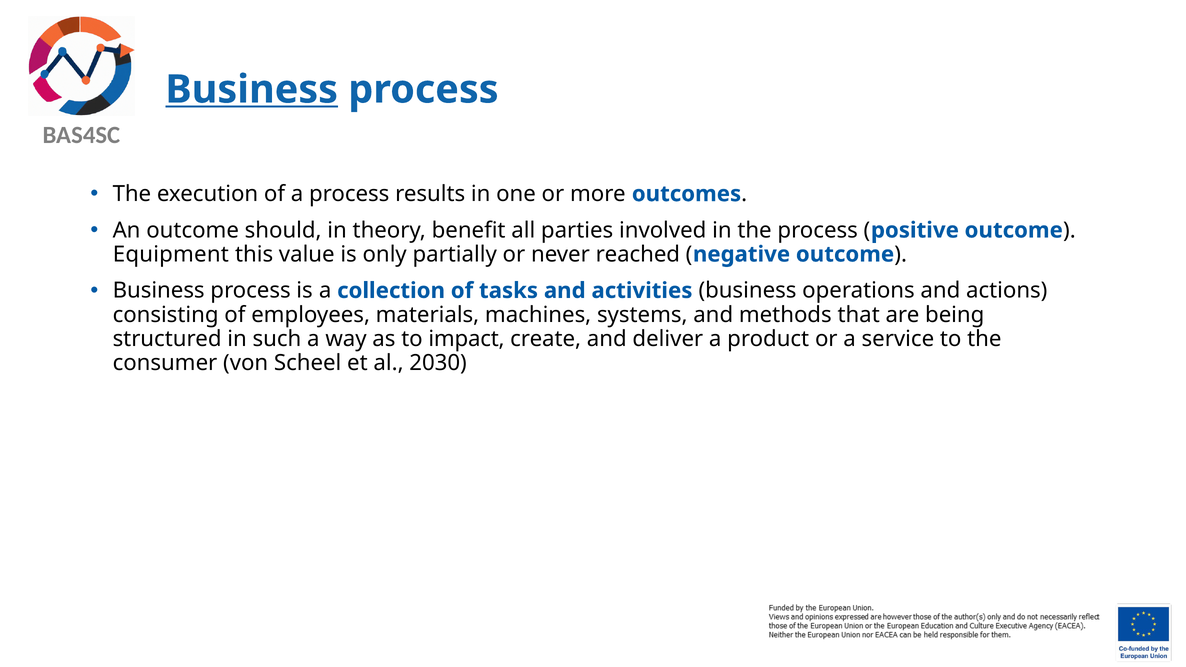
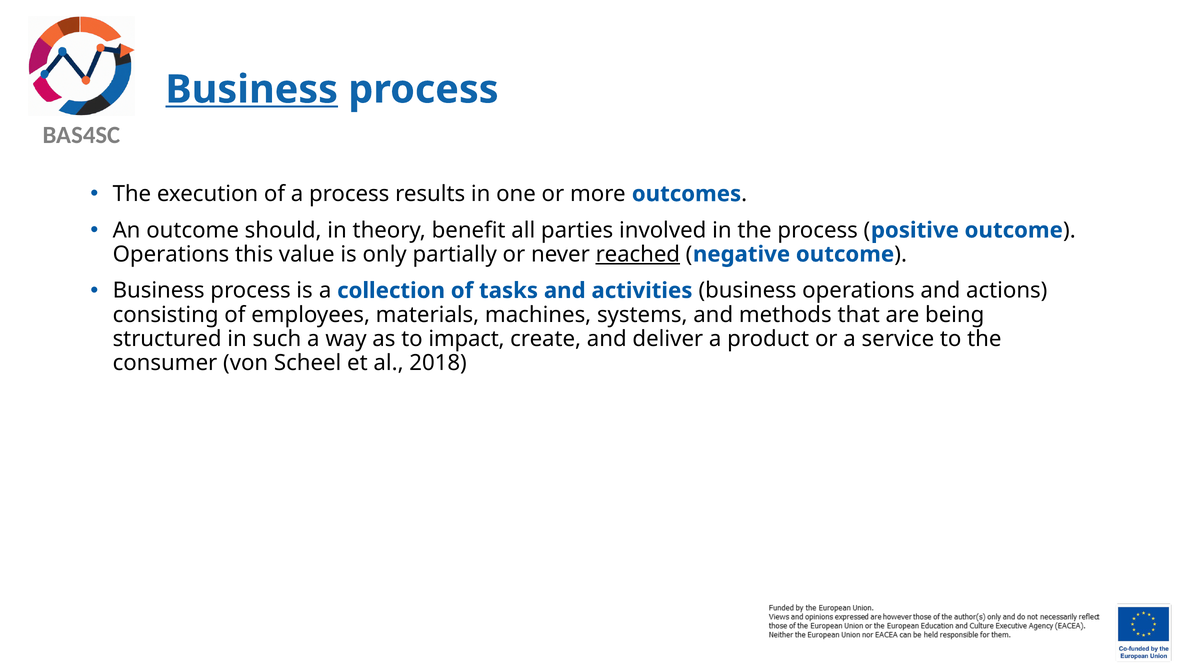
Equipment: Equipment -> Operations (171, 254)
reached underline: none -> present (638, 254)
2030: 2030 -> 2018 (438, 363)
